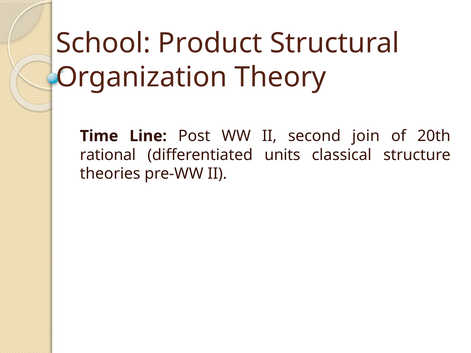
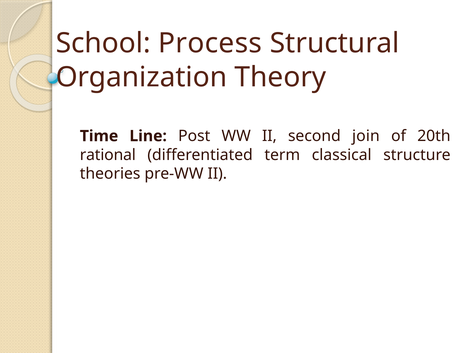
Product: Product -> Process (210, 43)
units: units -> term (282, 155)
